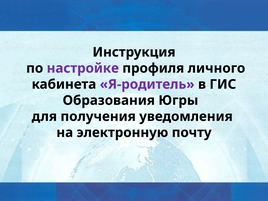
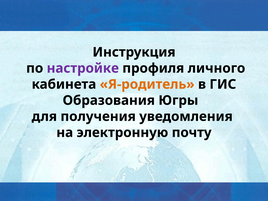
Я-родитель colour: purple -> orange (147, 84)
